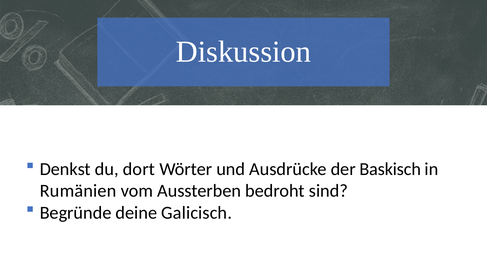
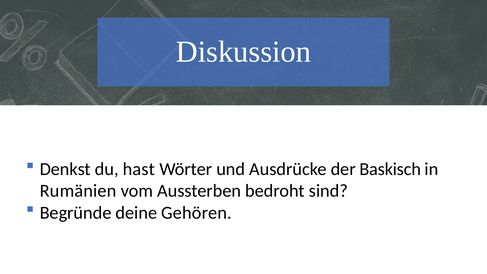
dort: dort -> hast (139, 169)
Galicisch: Galicisch -> Gehören (197, 213)
